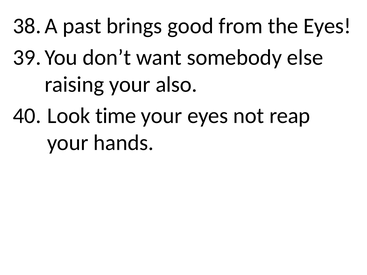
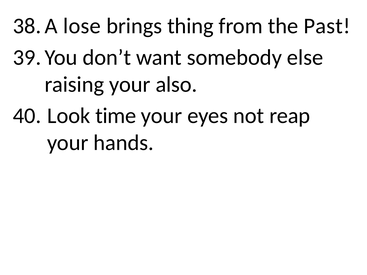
past: past -> lose (82, 26)
good: good -> thing (190, 26)
the Eyes: Eyes -> Past (327, 26)
